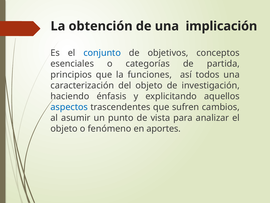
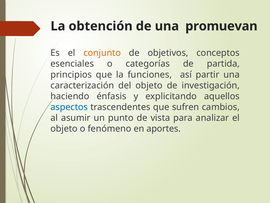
implicación: implicación -> promuevan (221, 26)
conjunto colour: blue -> orange (102, 53)
todos: todos -> partir (208, 74)
